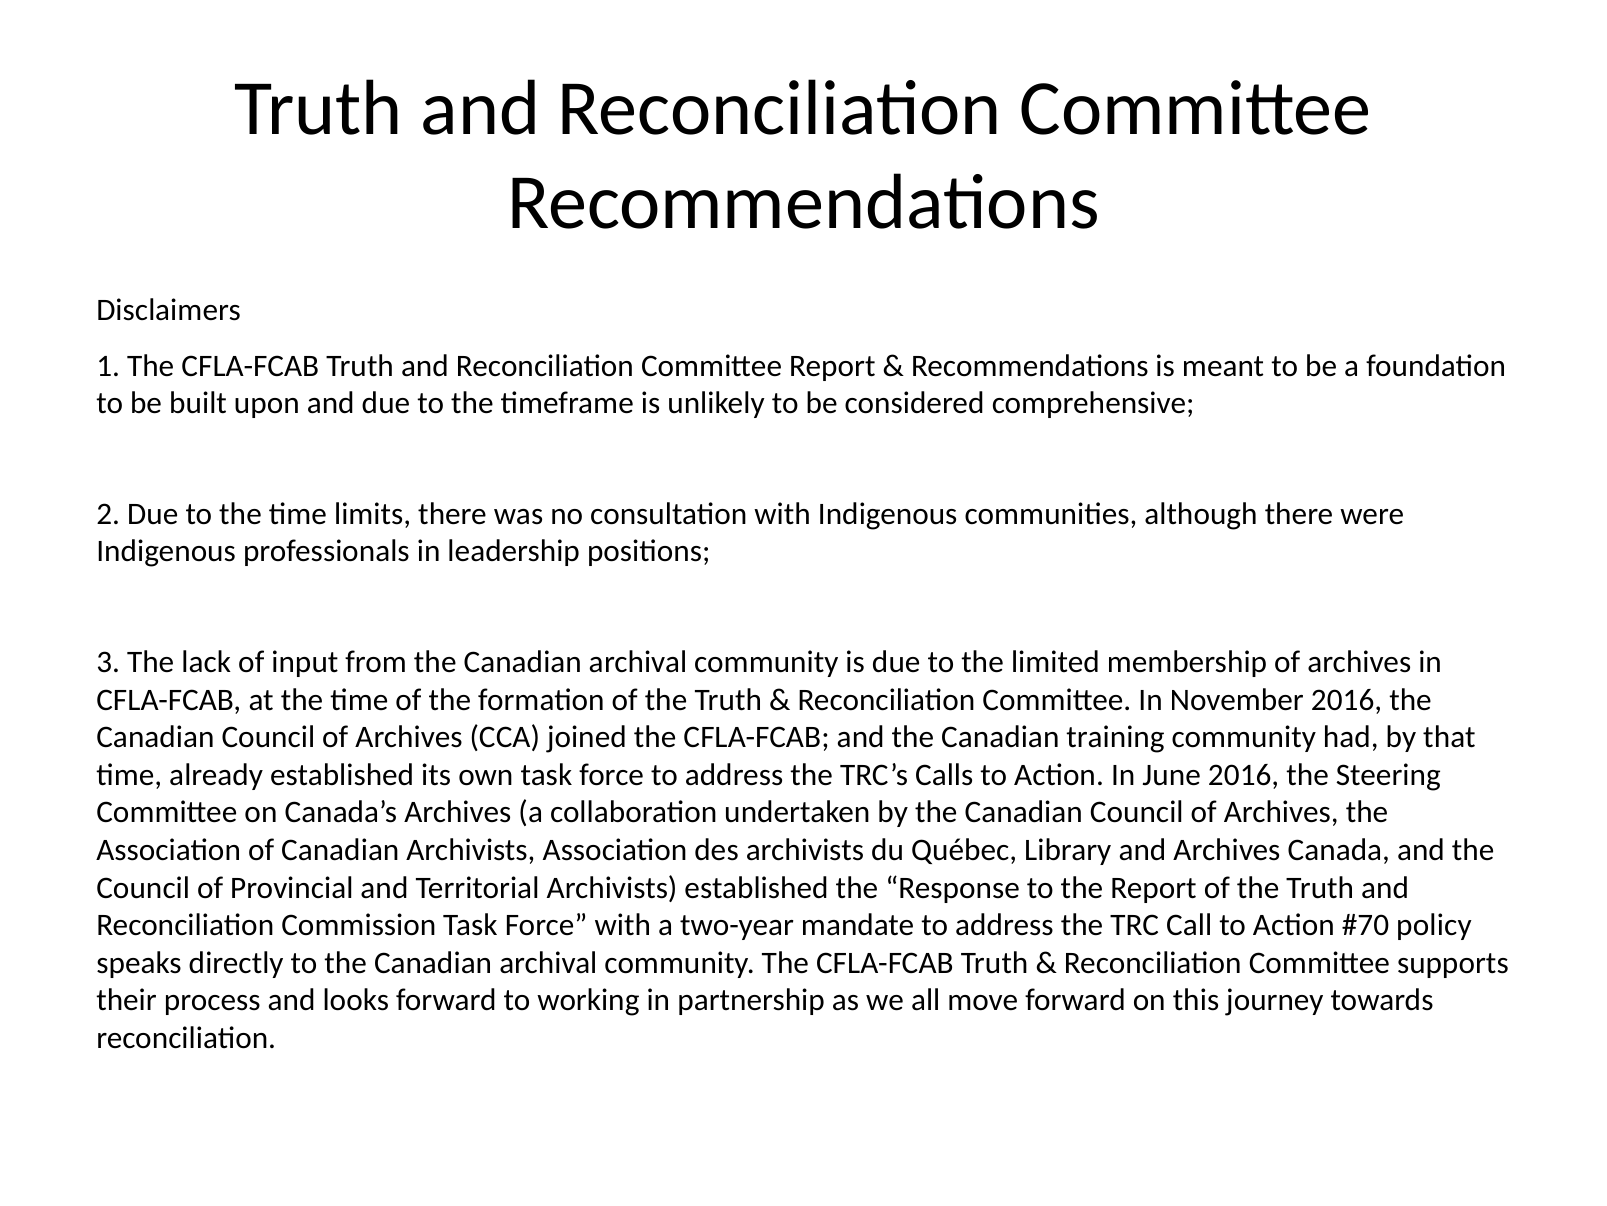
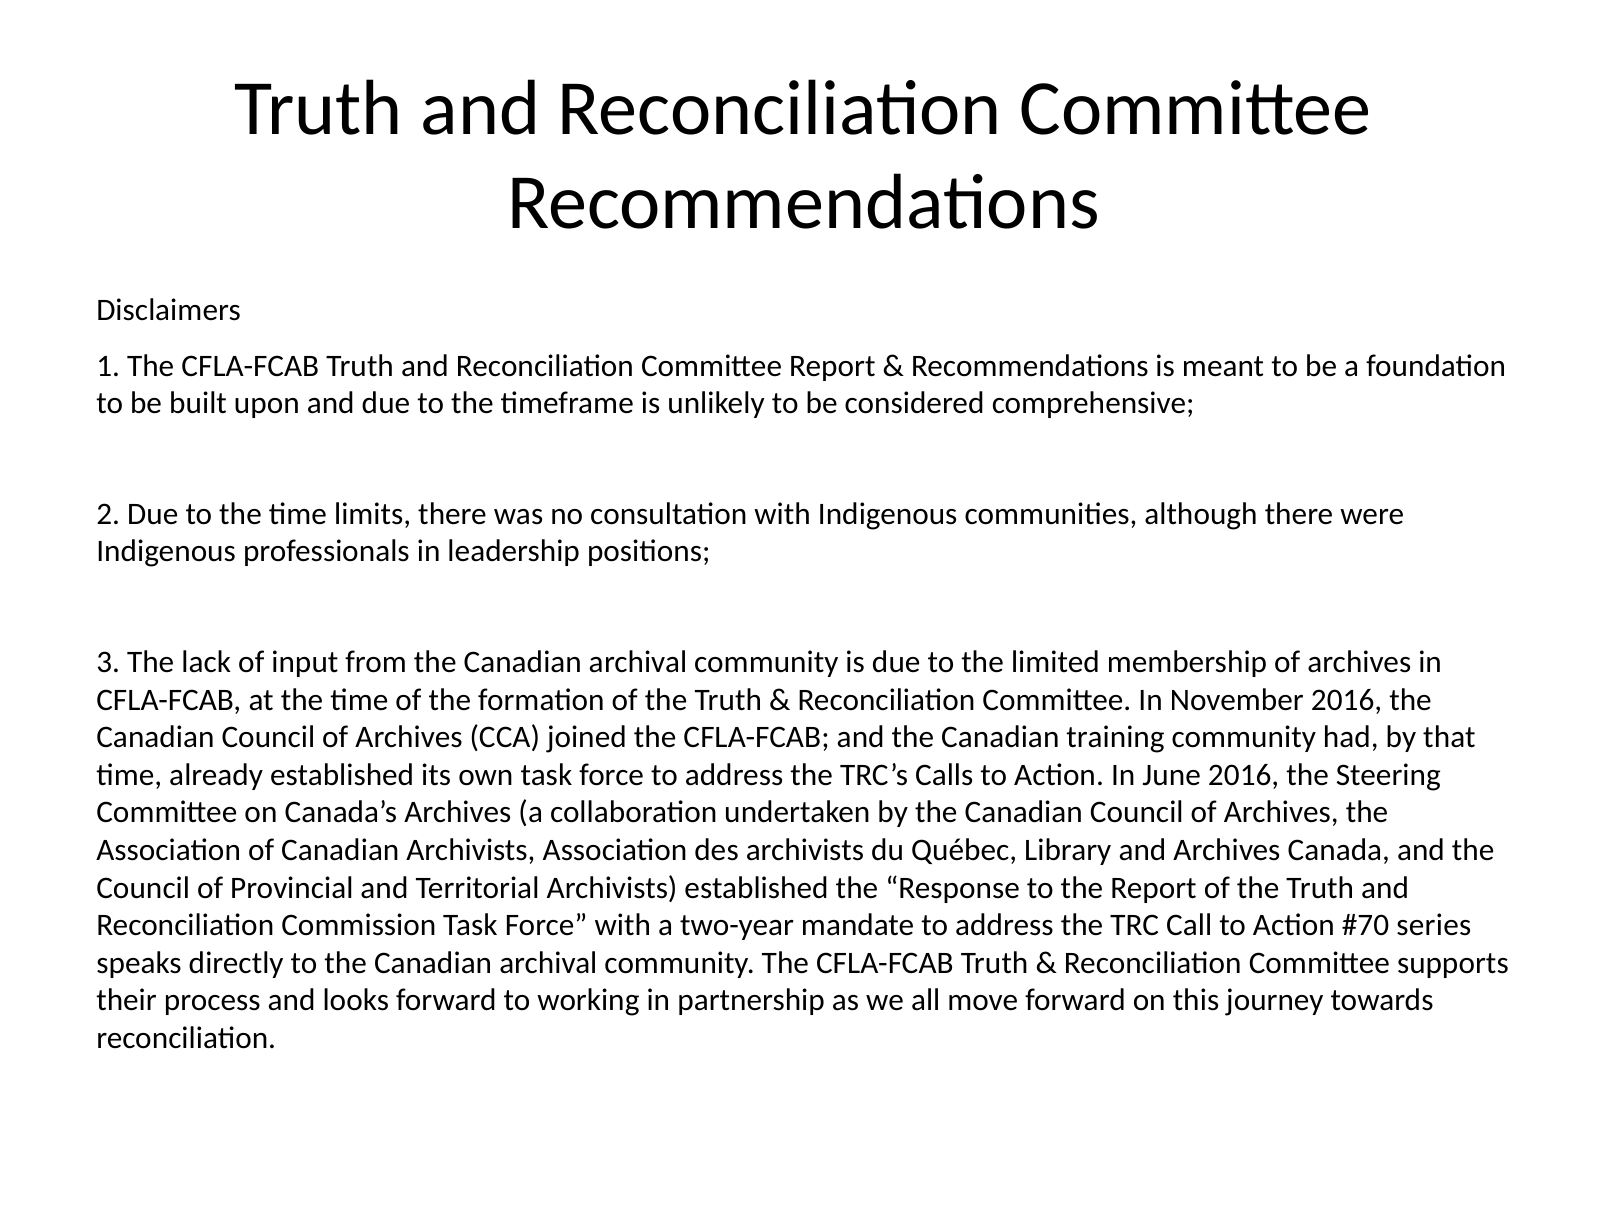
policy: policy -> series (1434, 925)
